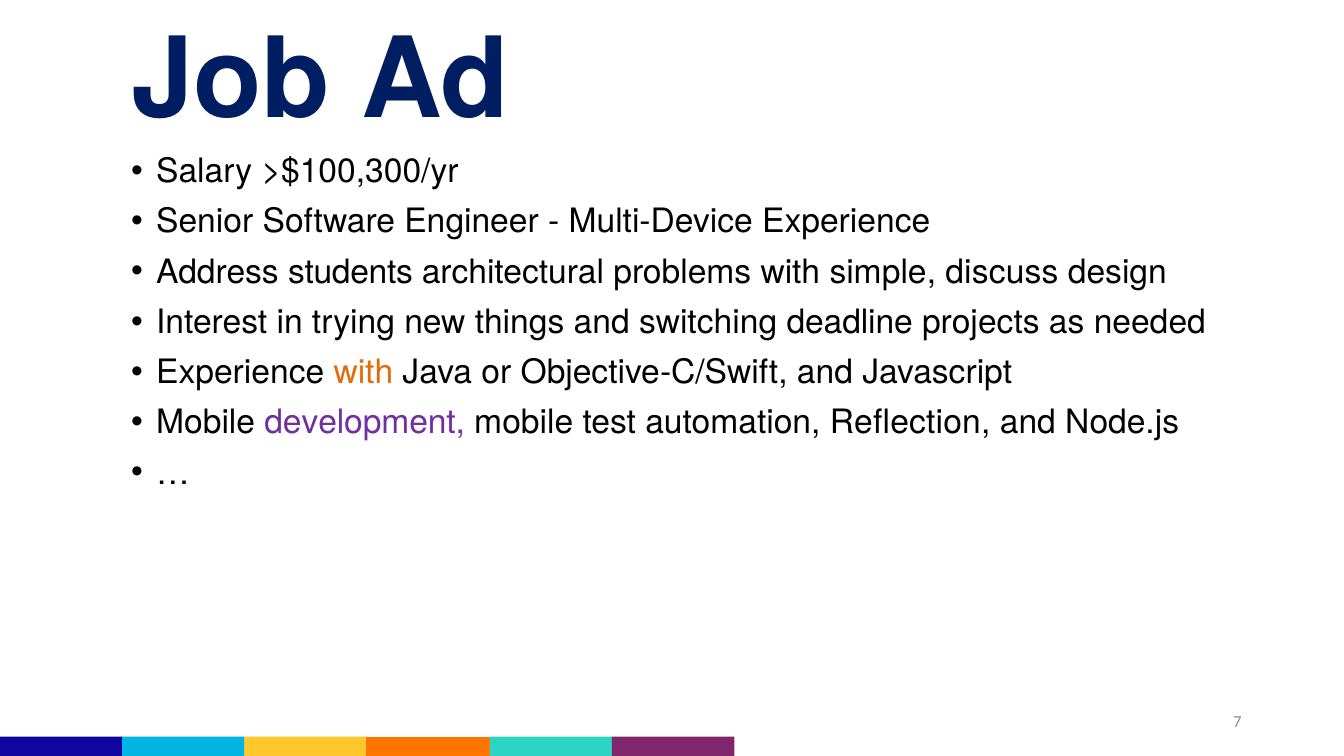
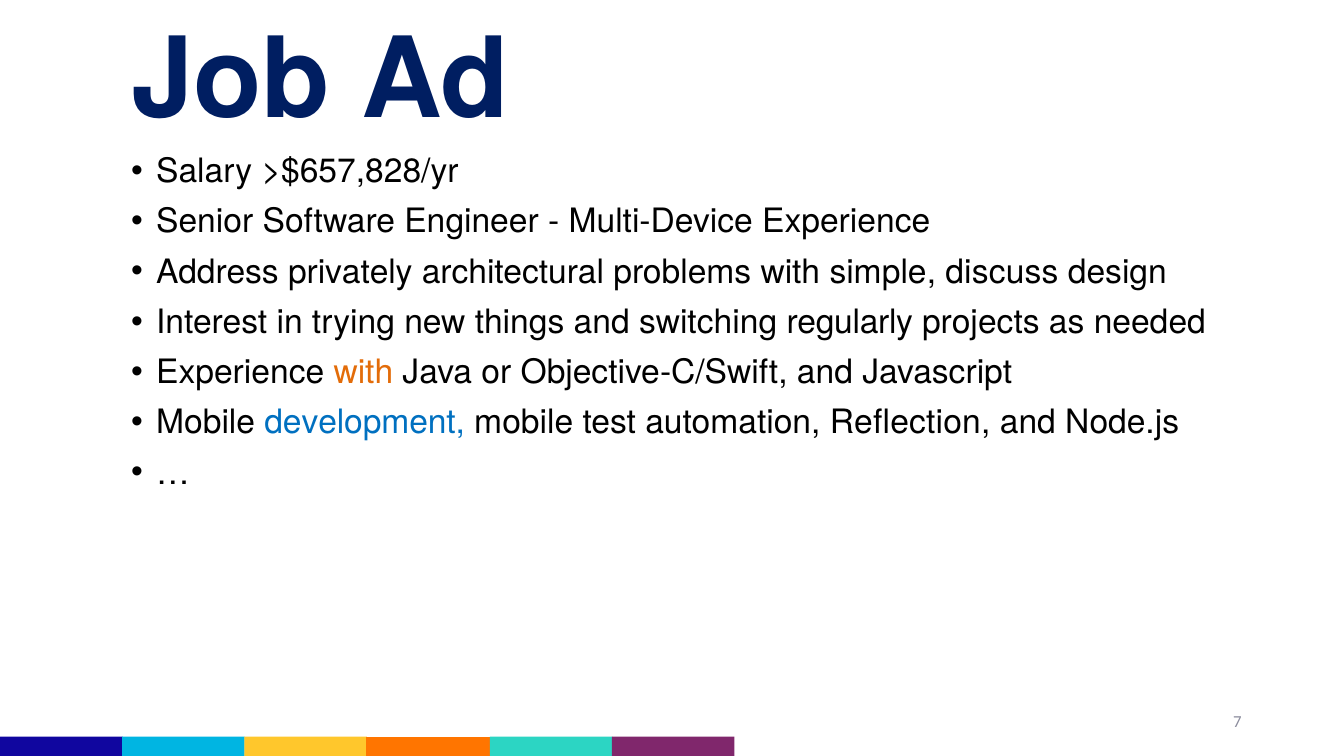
>$100,300/yr: >$100,300/yr -> >$657,828/yr (360, 171)
students: students -> privately (350, 272)
deadline: deadline -> regularly (850, 322)
development colour: purple -> blue (365, 423)
